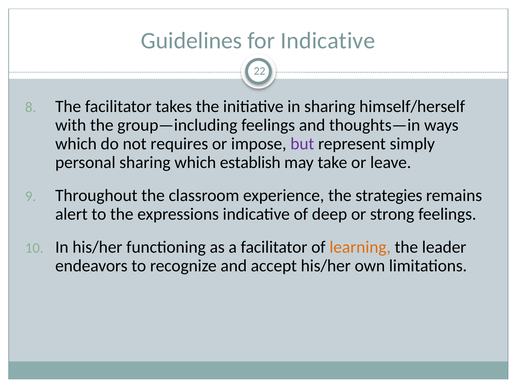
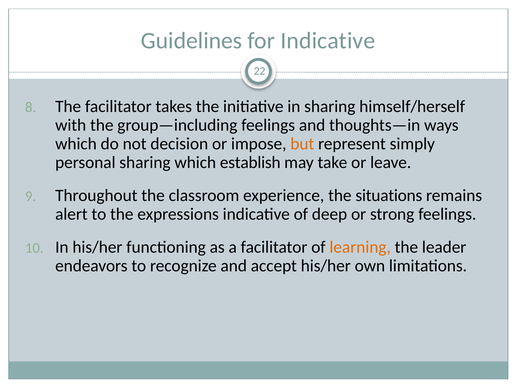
requires: requires -> decision (179, 144)
but colour: purple -> orange (302, 144)
strategies: strategies -> situations (389, 195)
